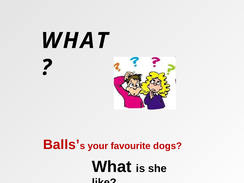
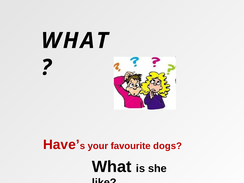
Balls: Balls -> Have (61, 145)
